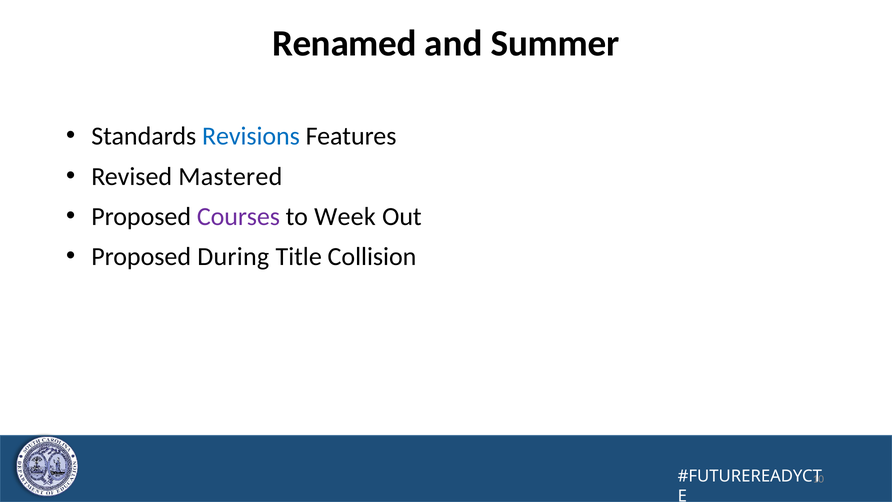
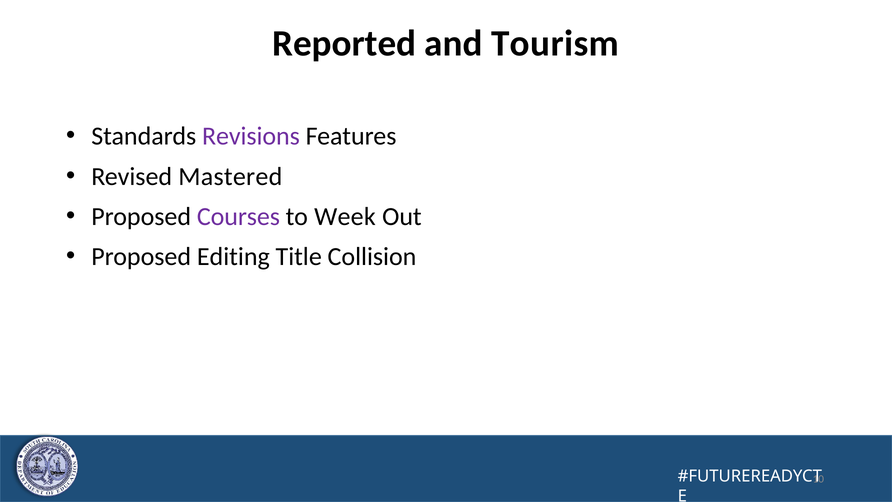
Renamed: Renamed -> Reported (344, 43)
Summer: Summer -> Tourism (555, 43)
Revisions colour: blue -> purple (251, 136)
During: During -> Editing (233, 257)
